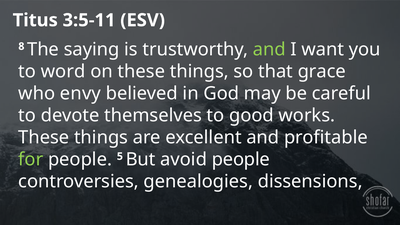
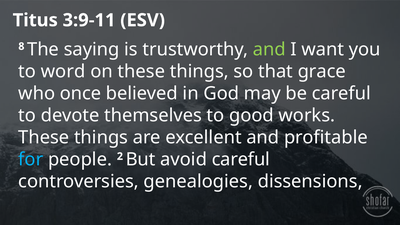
3:5-11: 3:5-11 -> 3:9-11 (89, 20)
envy: envy -> once (81, 94)
for colour: light green -> light blue (31, 159)
5: 5 -> 2 (120, 156)
avoid people: people -> careful (241, 159)
